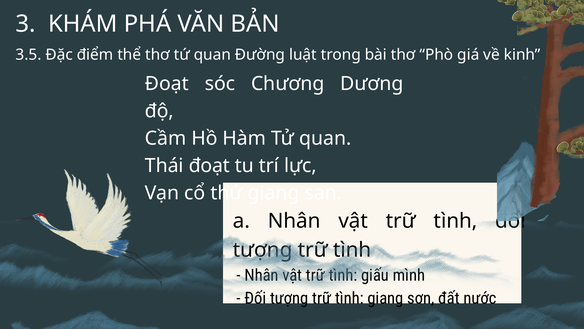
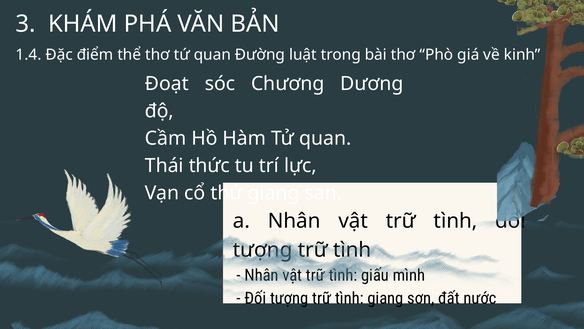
3.5: 3.5 -> 1.4 (29, 55)
đoạt: đoạt -> thức (209, 165)
